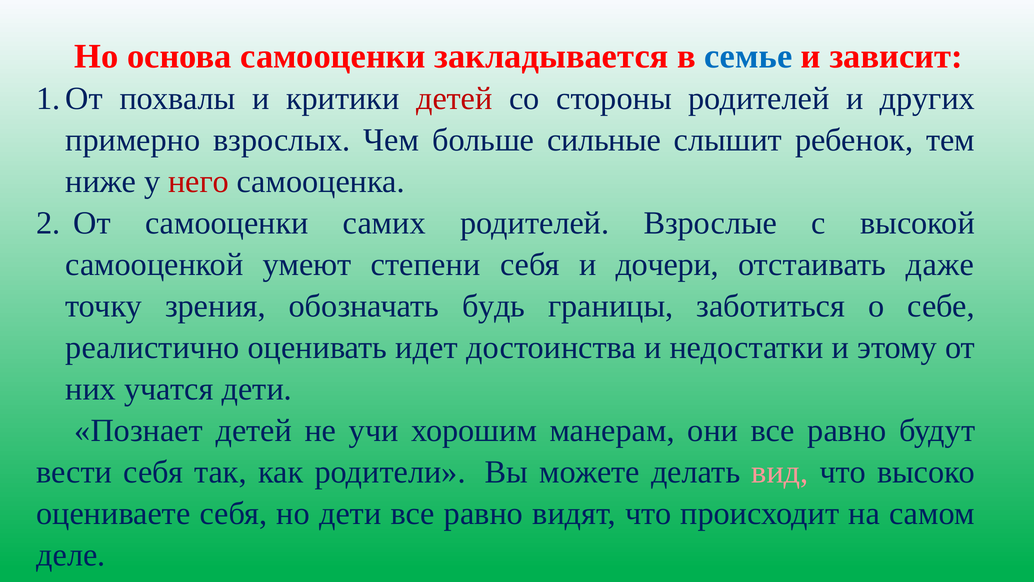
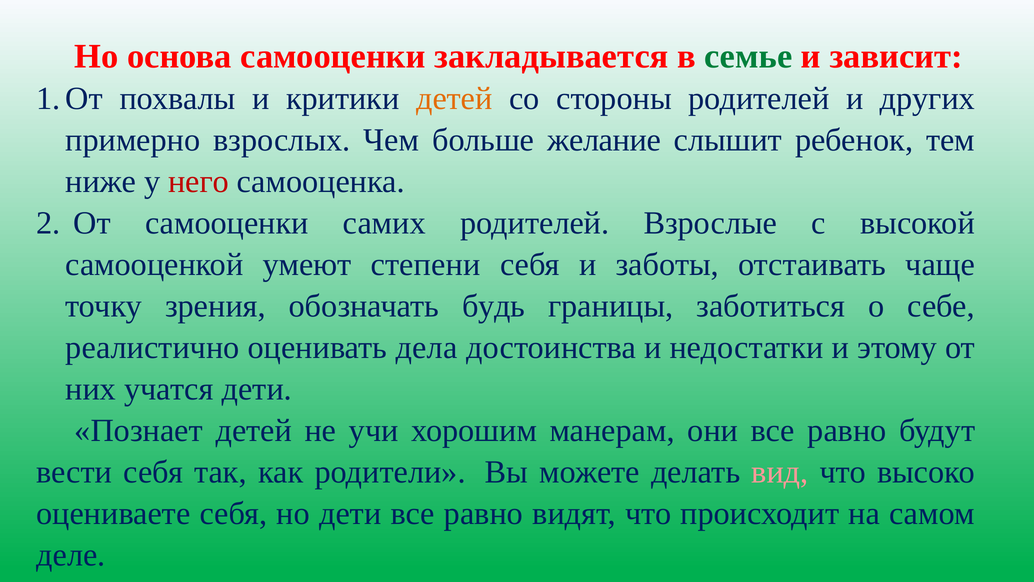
семье colour: blue -> green (748, 56)
детей colour: red -> orange (454, 99)
сильные: сильные -> желание (604, 140)
дочери: дочери -> заботы (667, 265)
даже: даже -> чаще (940, 265)
идет: идет -> дела (427, 348)
